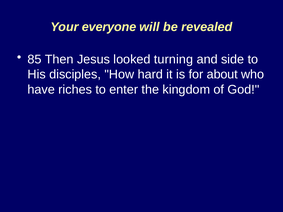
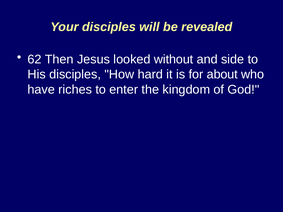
Your everyone: everyone -> disciples (109, 27)
85: 85 -> 62 (35, 59)
turning: turning -> without (174, 59)
